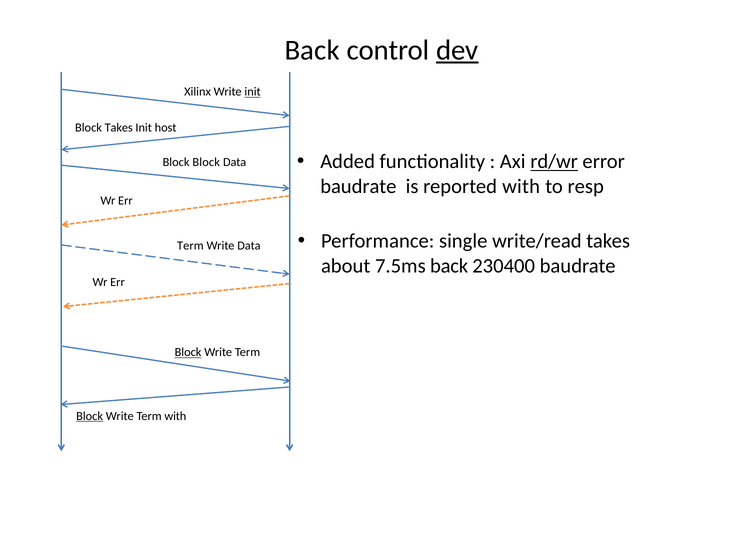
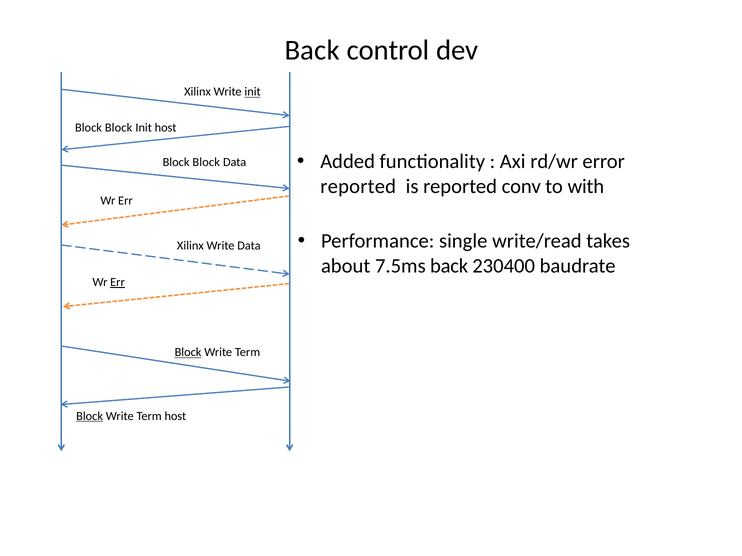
dev underline: present -> none (457, 50)
Takes: Takes -> Block (119, 128)
rd/wr underline: present -> none (554, 162)
baudrate: baudrate -> reported (358, 187)
reported with: with -> conv (521, 187)
resp: resp -> with (586, 187)
Term: Term -> Xilinx (190, 246)
Err underline: none -> present (118, 282)
Term with: with -> host (175, 416)
